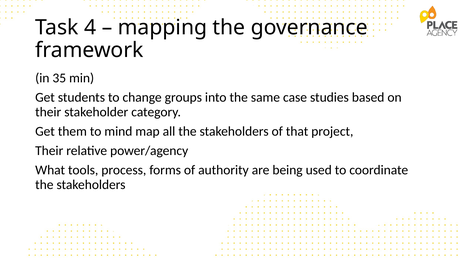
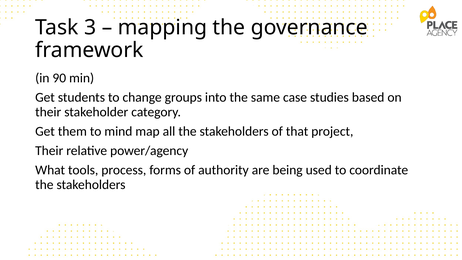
4: 4 -> 3 (90, 27)
35: 35 -> 90 (59, 78)
